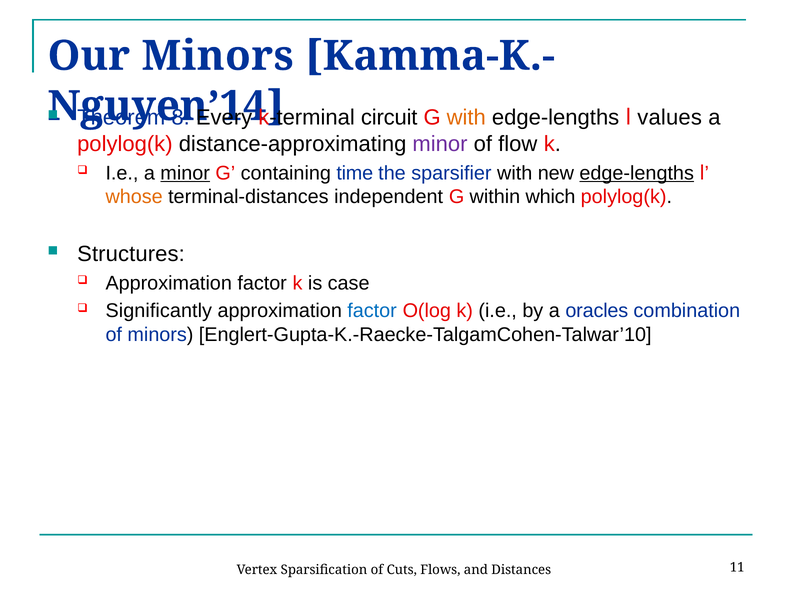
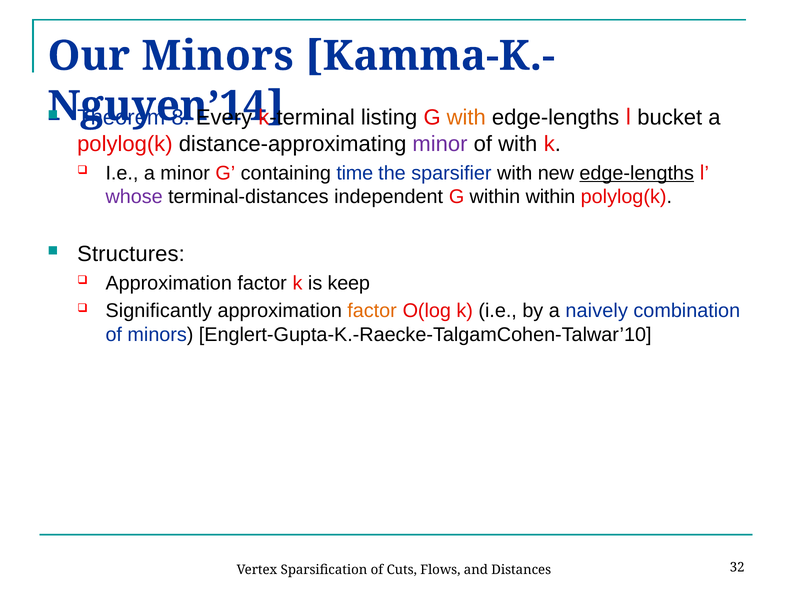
circuit: circuit -> listing (389, 118)
values: values -> bucket (670, 118)
of flow: flow -> with (518, 144)
minor underline: present -> none (185, 173)
whose colour: orange -> purple (134, 197)
within which: which -> within (550, 197)
case: case -> keep (349, 283)
factor colour: blue -> orange (372, 311)
oracles: oracles -> naively (597, 311)
11: 11 -> 32 (737, 567)
